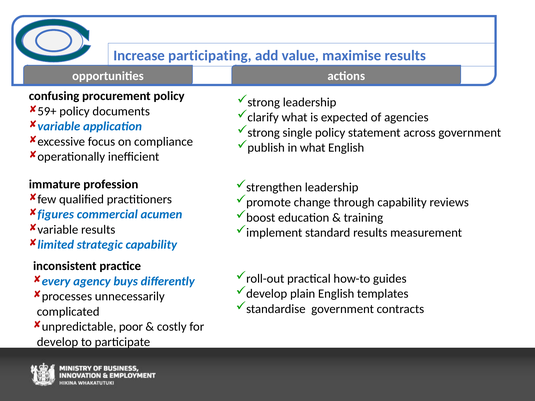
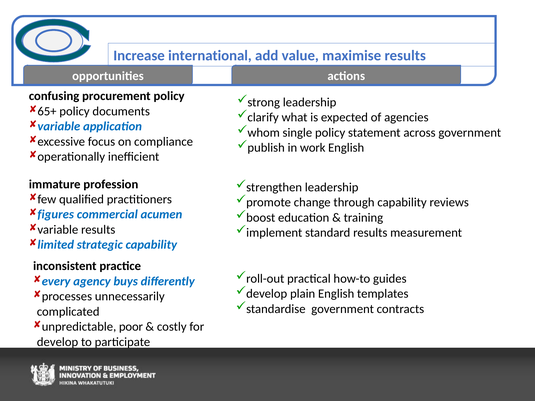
participating: participating -> international (210, 56)
59+: 59+ -> 65+ (47, 111)
strong: strong -> whom (264, 133)
in what: what -> work (313, 148)
